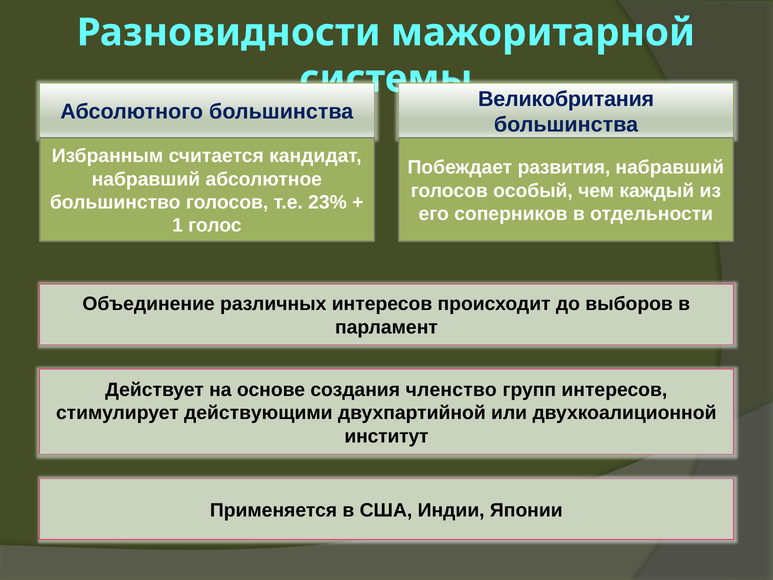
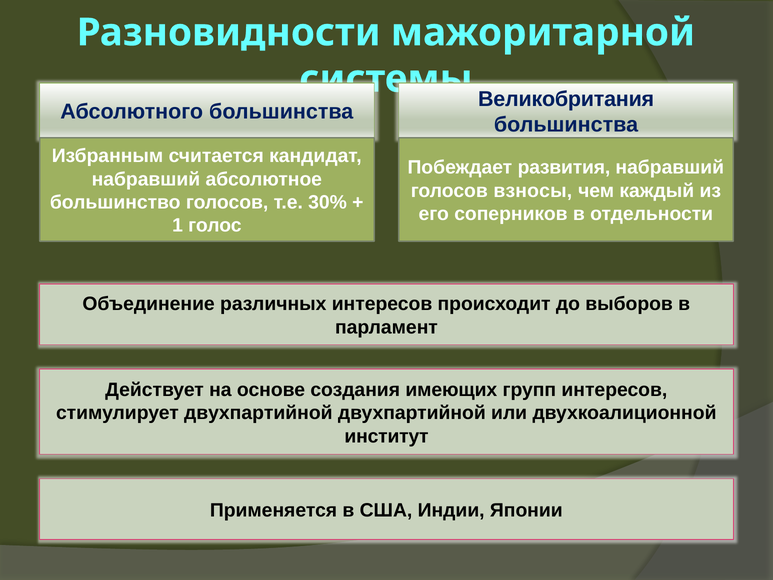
особый: особый -> взносы (533, 191)
23%: 23% -> 30% (328, 202)
членство: членство -> имеющих (451, 390)
стимулирует действующими: действующими -> двухпартийной (258, 413)
